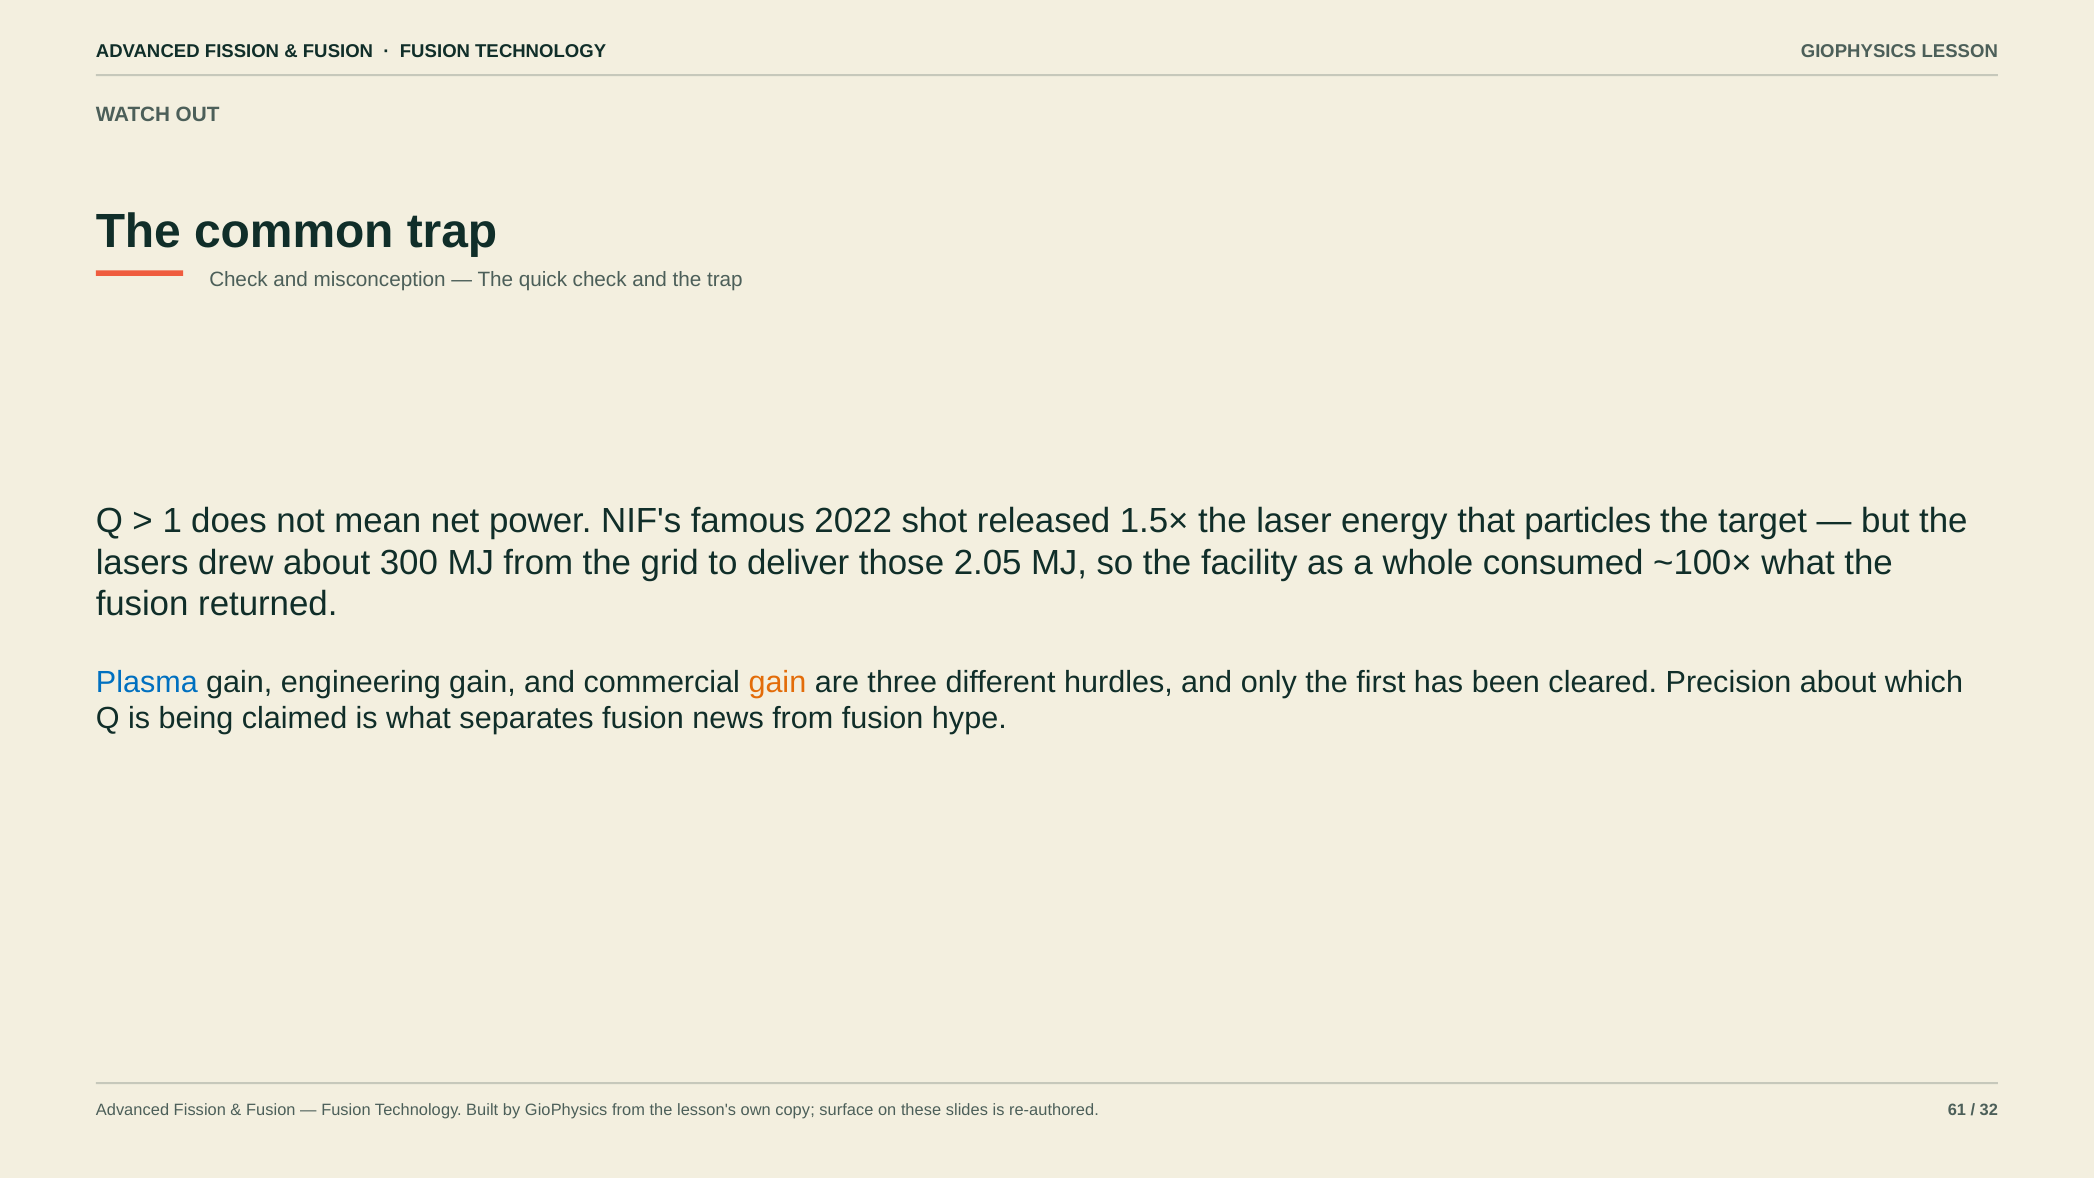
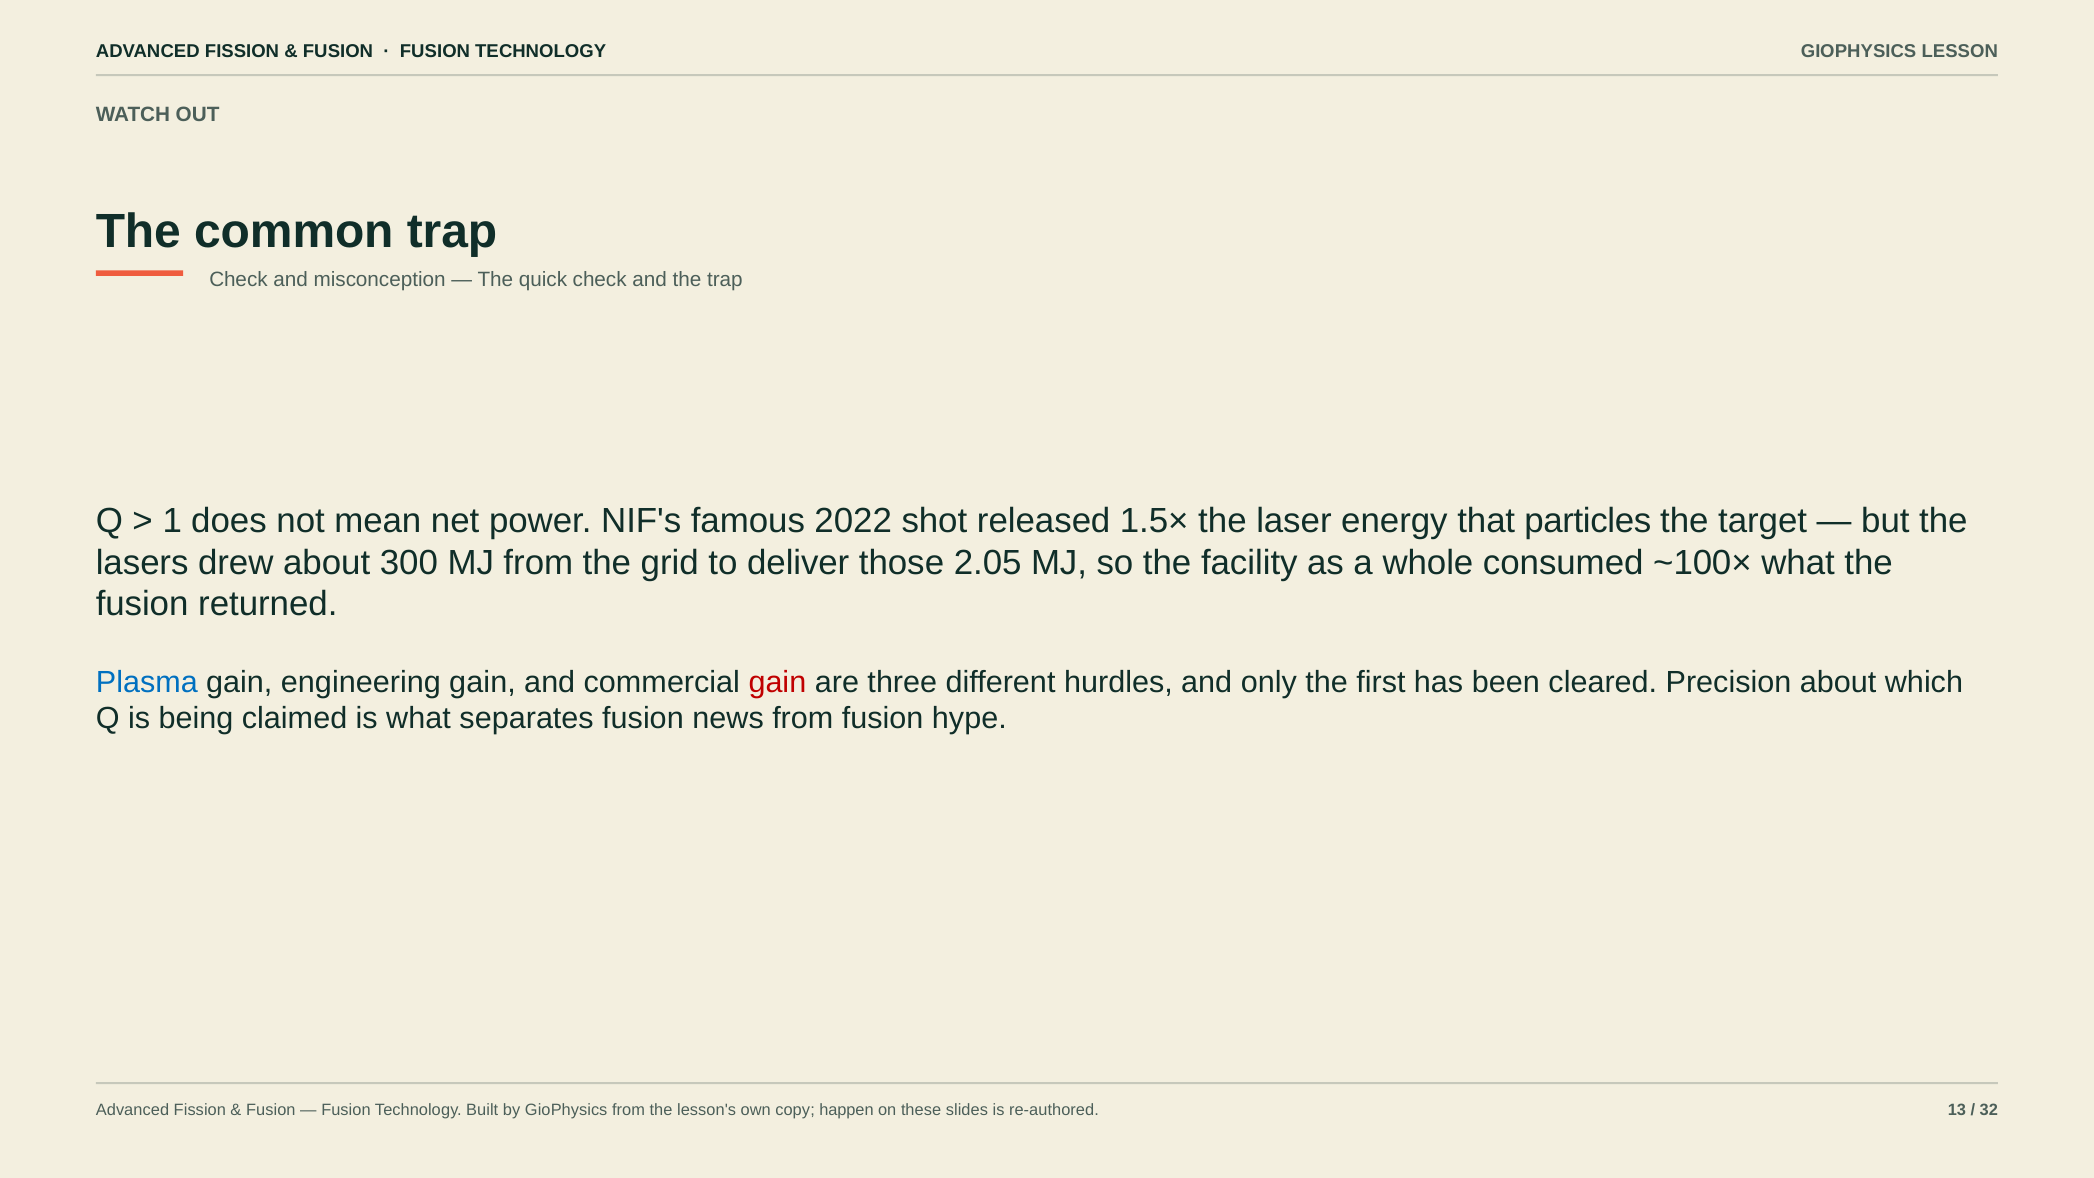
gain colour: orange -> red (777, 682)
surface: surface -> happen (847, 1110)
61: 61 -> 13 (1957, 1110)
